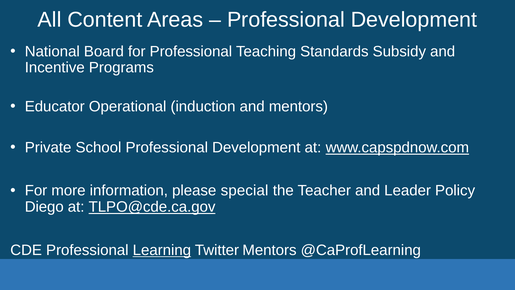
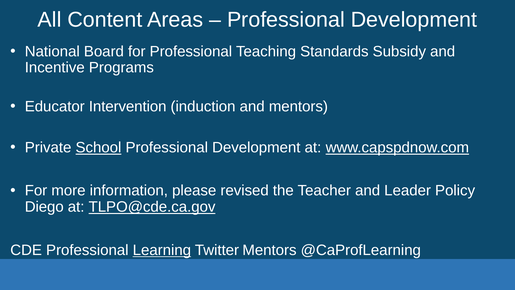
Operational: Operational -> Intervention (128, 107)
School underline: none -> present (98, 147)
special: special -> revised (245, 190)
